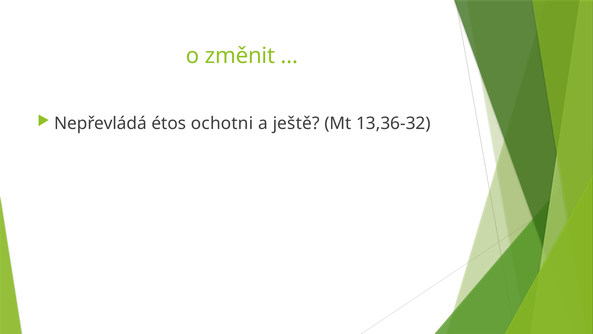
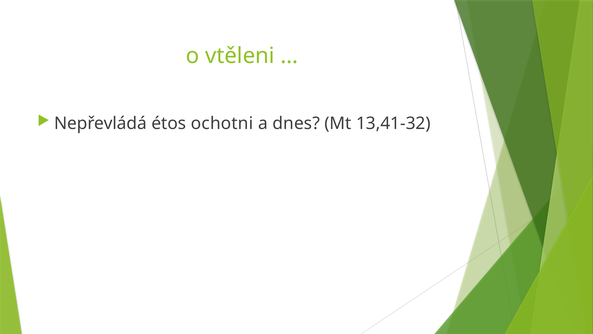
změnit: změnit -> vtěleni (240, 56)
ještě: ještě -> dnes (296, 123)
13,36-32: 13,36-32 -> 13,41-32 (393, 123)
